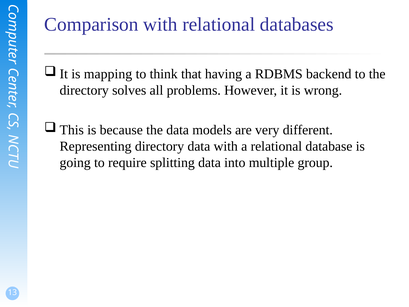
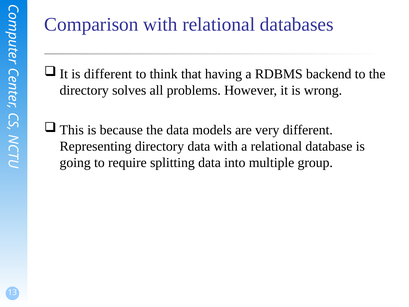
is mapping: mapping -> different (108, 74)
